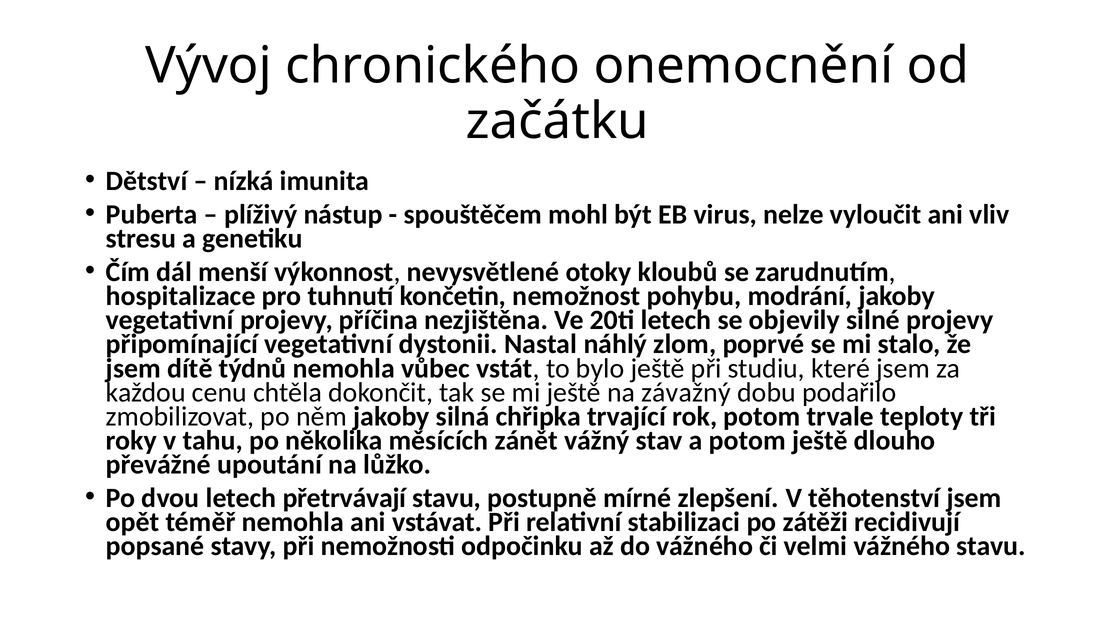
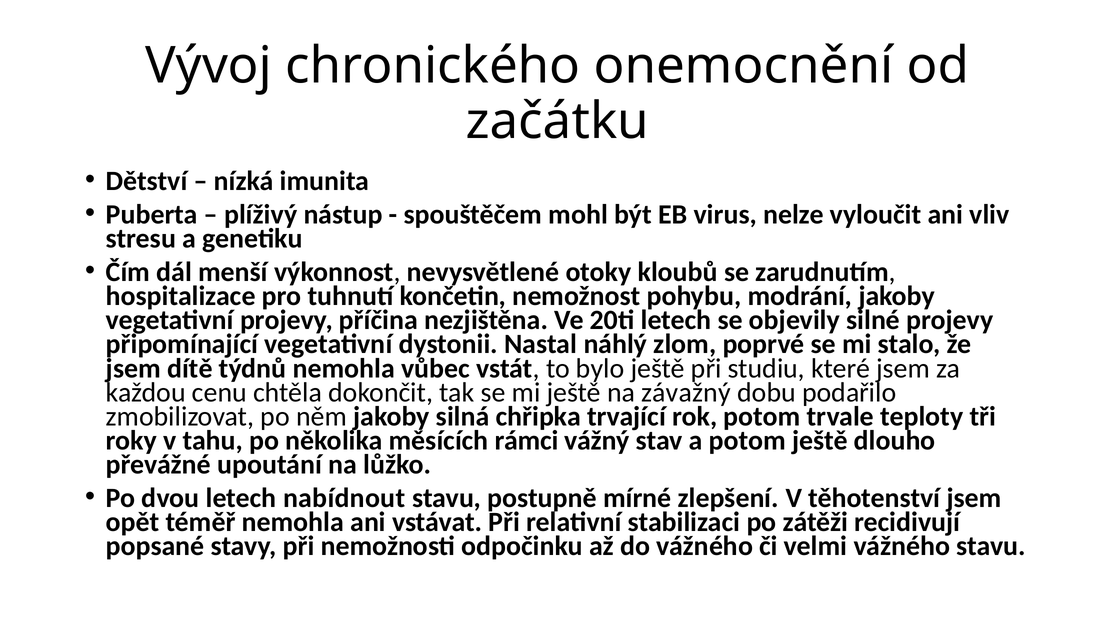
zánět: zánět -> rámci (526, 441)
přetrvávají: přetrvávají -> nabídnout (344, 498)
